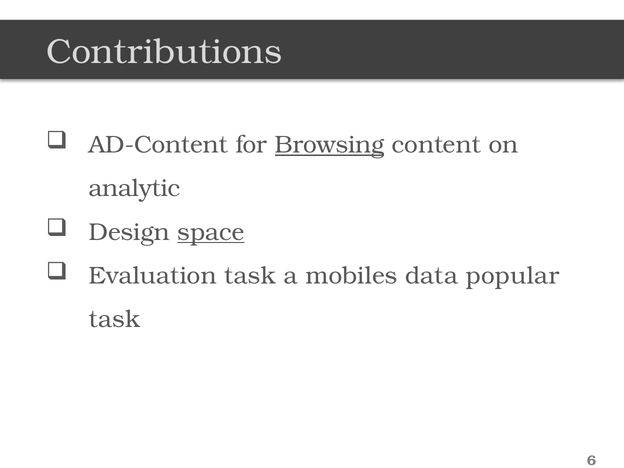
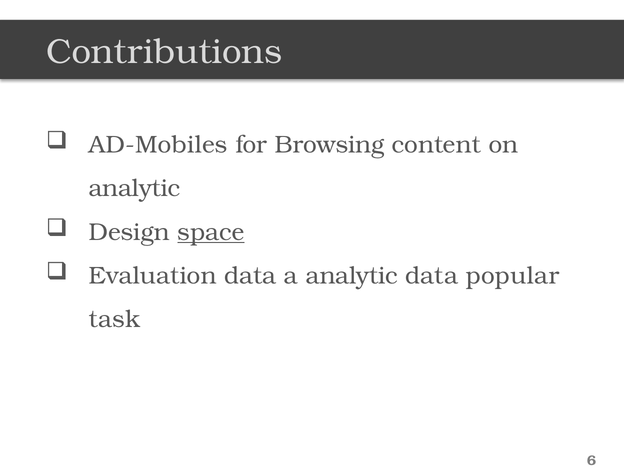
AD-Content: AD-Content -> AD-Mobiles (158, 145)
Browsing underline: present -> none (329, 145)
Evaluation task: task -> data (250, 276)
a mobiles: mobiles -> analytic (352, 276)
